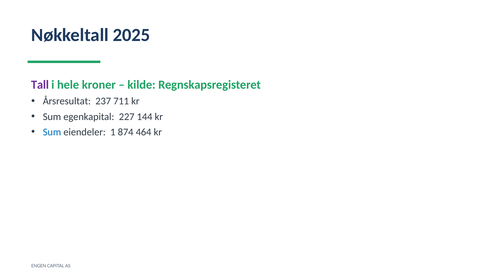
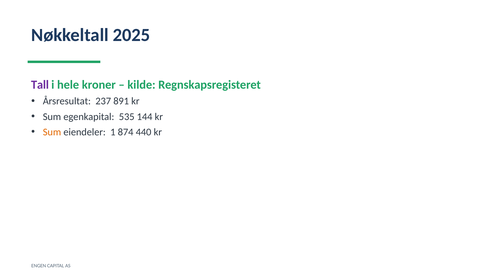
711: 711 -> 891 (121, 101)
227: 227 -> 535 (127, 117)
Sum colour: blue -> orange (52, 132)
464: 464 -> 440 (144, 132)
